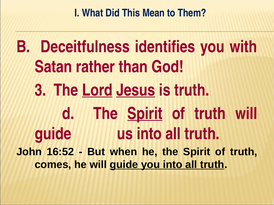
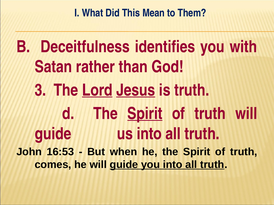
16:52: 16:52 -> 16:53 (60, 152)
